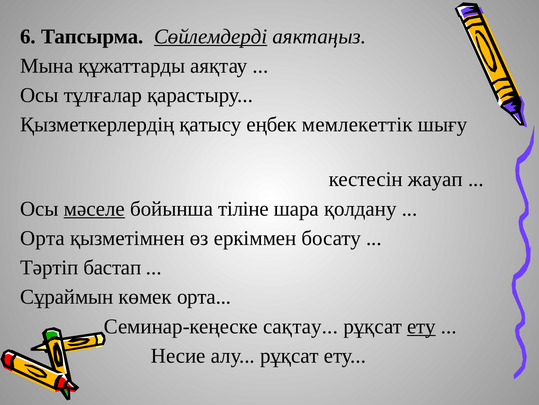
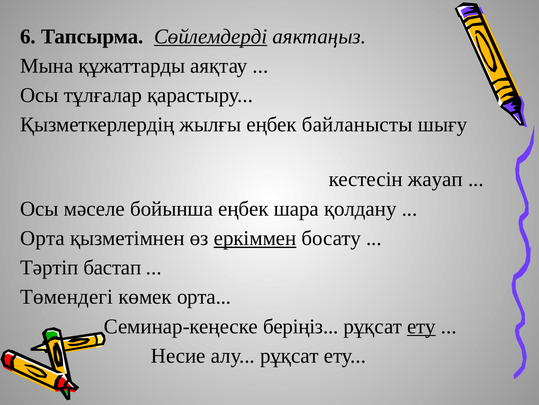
қатысу: қатысу -> жылғы (210, 125)
мемлекеттік: мемлекеттік -> байланысты (357, 125)
мәселе underline: present -> none (94, 208)
бойынша тіліне: тіліне -> еңбек (243, 208)
еркіммен underline: none -> present (255, 238)
Сұраймын: Сұраймын -> Төмендегі (67, 297)
сақтау: сақтау -> беріңіз (301, 326)
